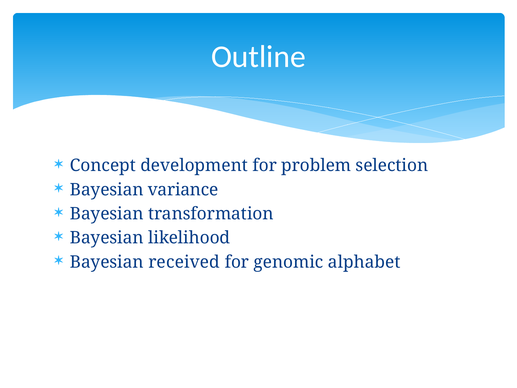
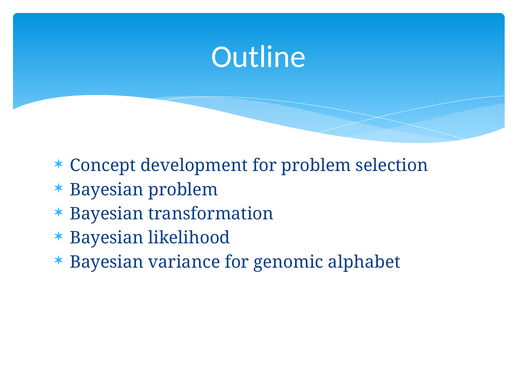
Bayesian variance: variance -> problem (183, 190)
received: received -> variance (184, 262)
